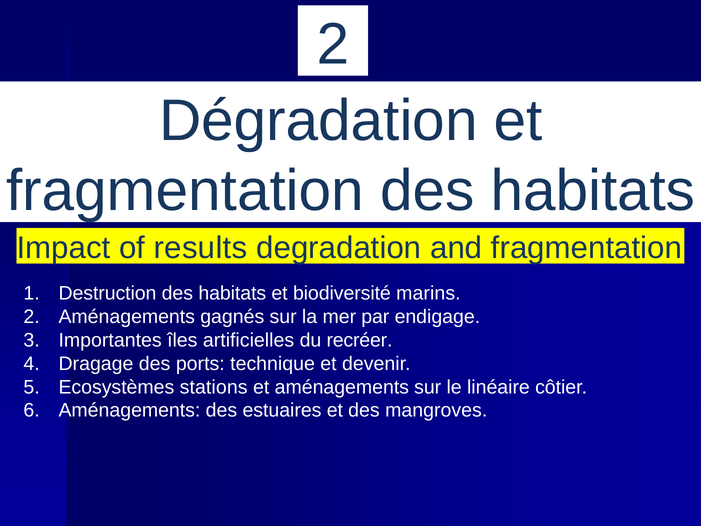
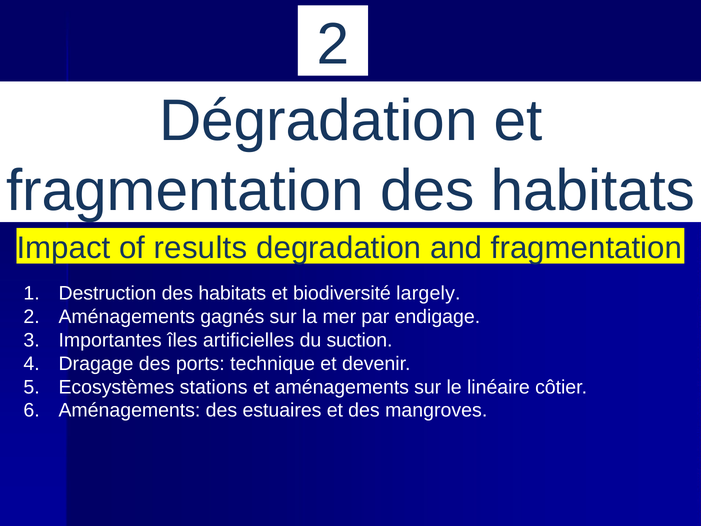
marins: marins -> largely (428, 294)
recréer: recréer -> suction (359, 340)
